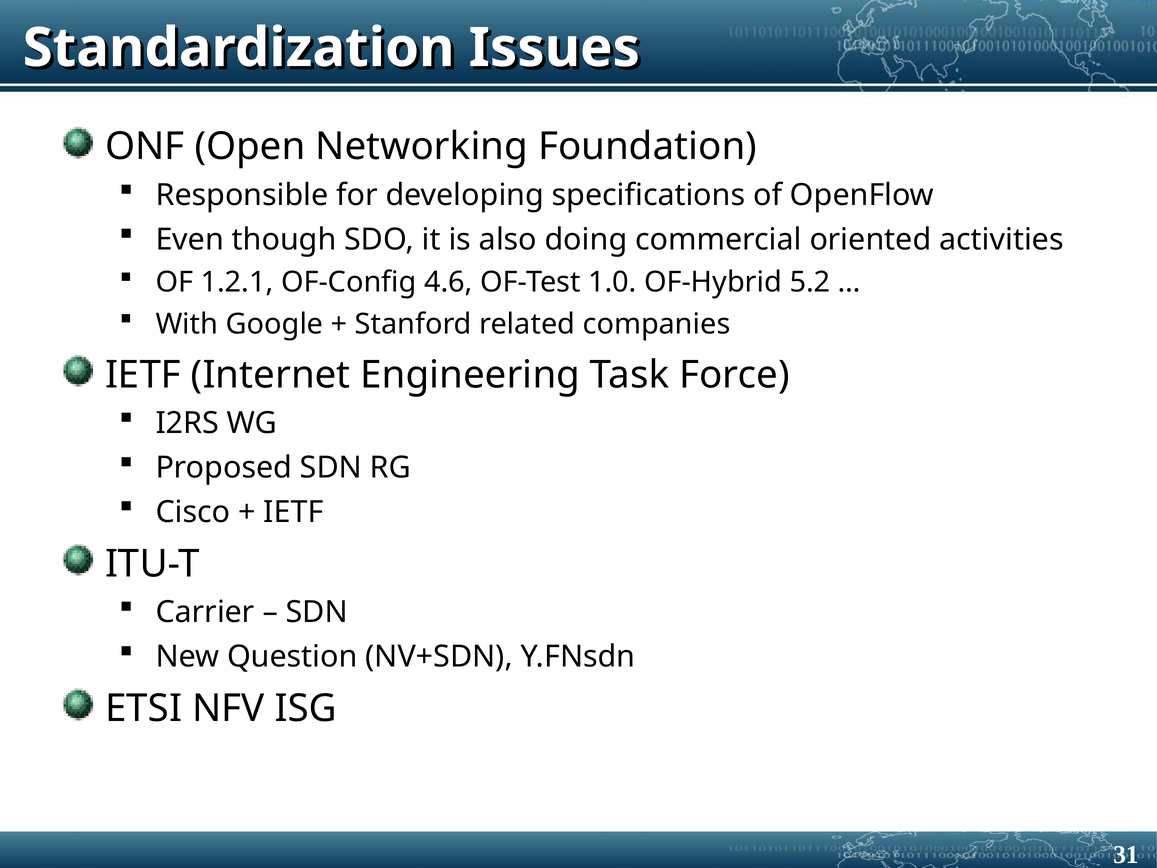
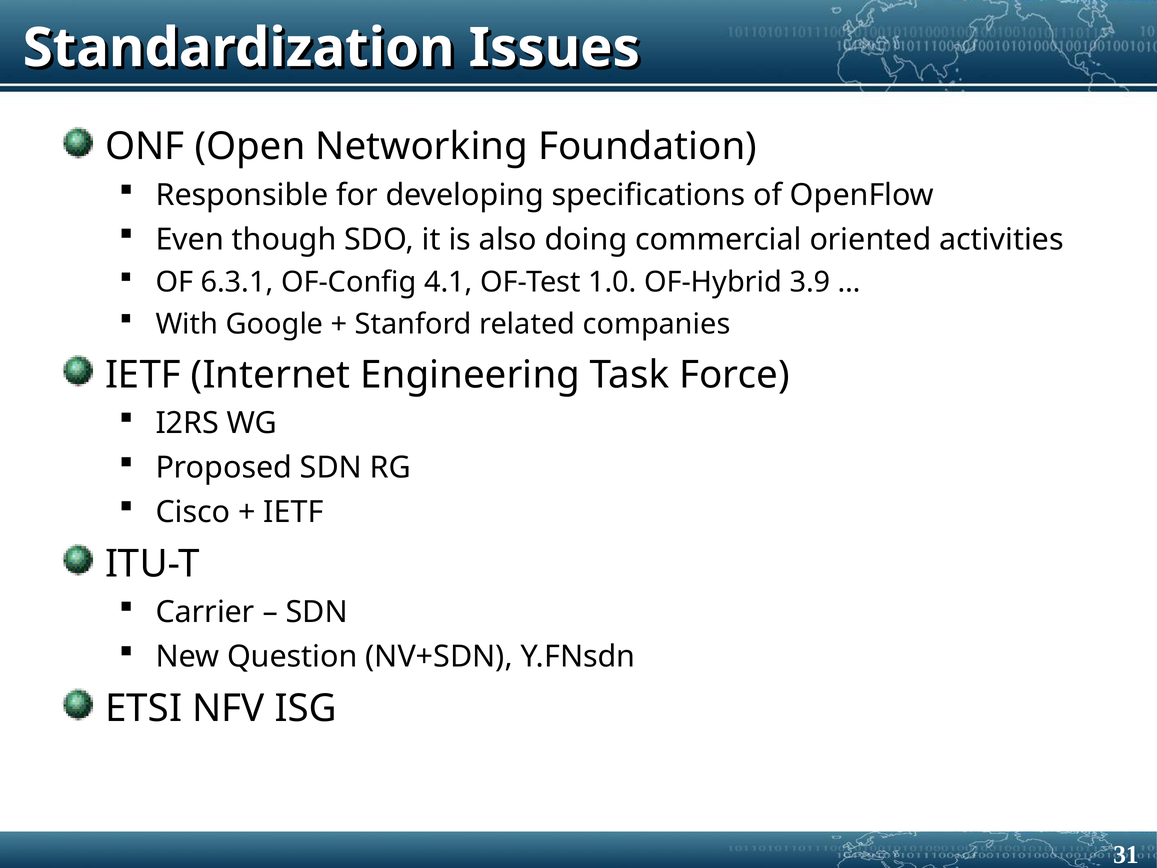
1.2.1: 1.2.1 -> 6.3.1 (237, 282)
4.6: 4.6 -> 4.1 (448, 282)
5.2: 5.2 -> 3.9 (810, 282)
